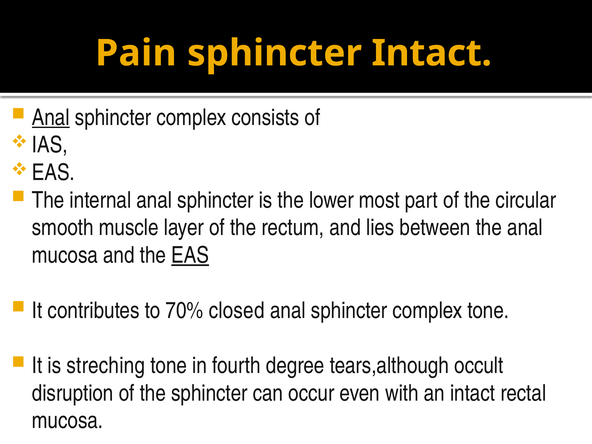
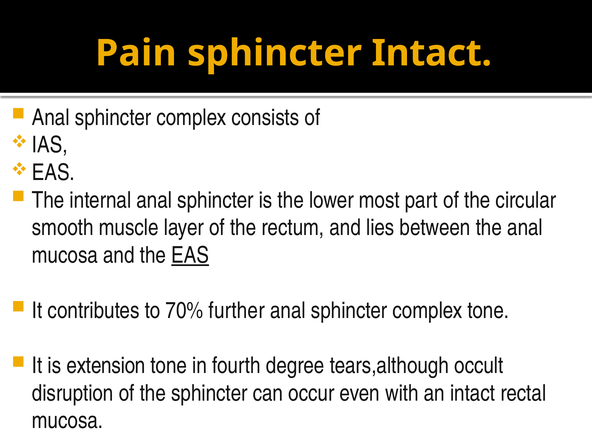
Anal underline: present -> none (51, 117)
closed: closed -> further (237, 310)
streching: streching -> extension (106, 366)
